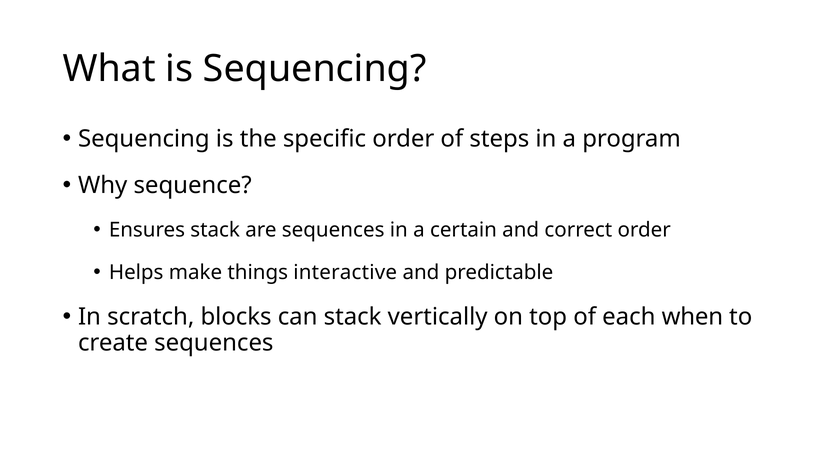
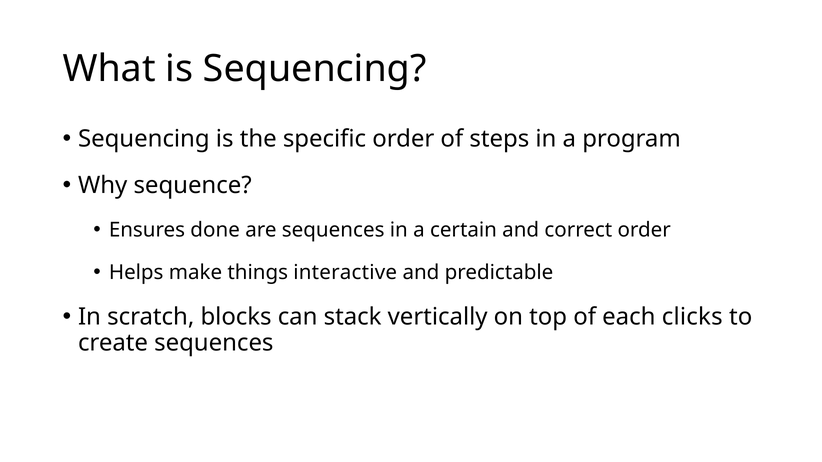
Ensures stack: stack -> done (215, 230)
when: when -> clicks (692, 317)
